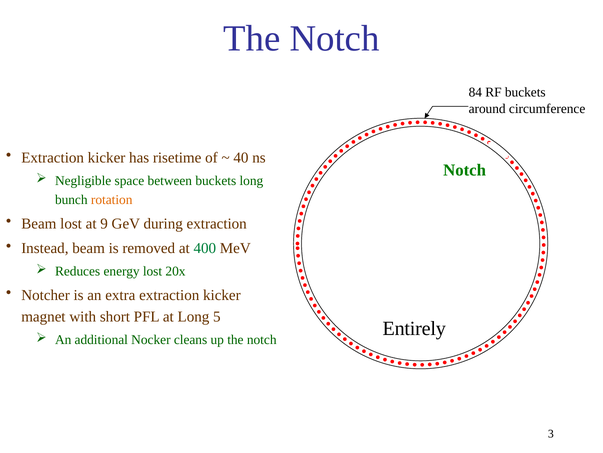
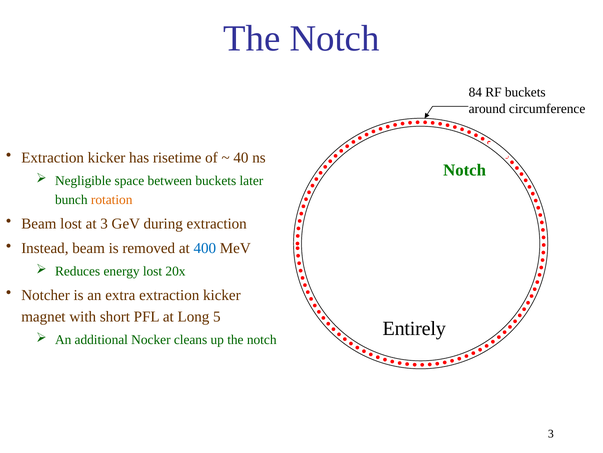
buckets long: long -> later (251, 180)
at 9: 9 -> 3 (104, 223)
400 colour: green -> blue (205, 248)
